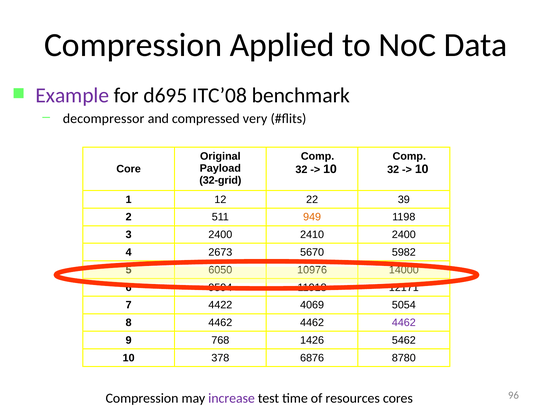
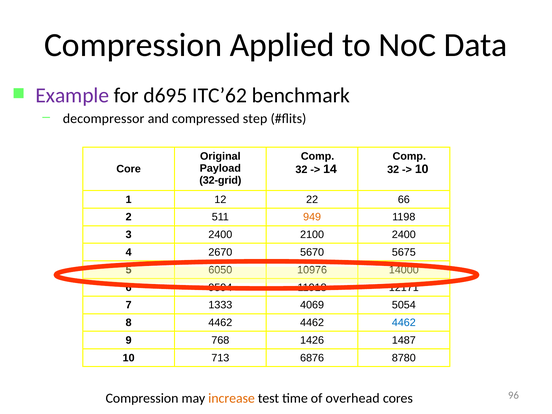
ITC’08: ITC’08 -> ITC’62 (220, 95)
very: very -> step (255, 119)
10: 10 -> 14 (330, 169)
39: 39 -> 66 (404, 199)
2410: 2410 -> 2100 (312, 235)
2673: 2673 -> 2670 (220, 252)
5982: 5982 -> 5675 (404, 252)
4422: 4422 -> 1333 (220, 305)
4462 colour: purple -> blue (404, 323)
5462: 5462 -> 1487 (404, 340)
378: 378 -> 713 (220, 358)
increase colour: purple -> orange (232, 398)
resources: resources -> overhead (353, 398)
